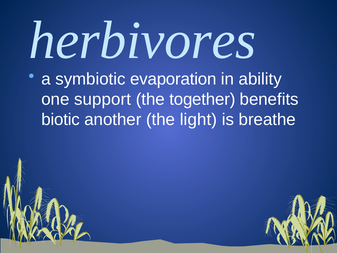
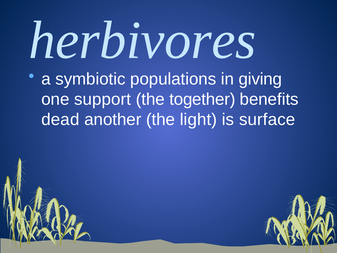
evaporation: evaporation -> populations (173, 79)
ability: ability -> giving (260, 79)
biotic: biotic -> dead (60, 119)
breathe: breathe -> surface (267, 119)
